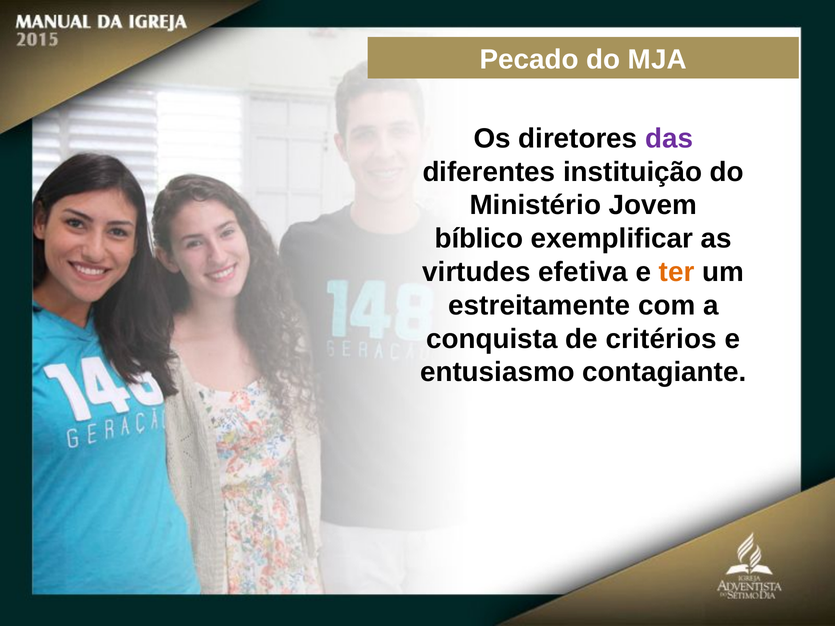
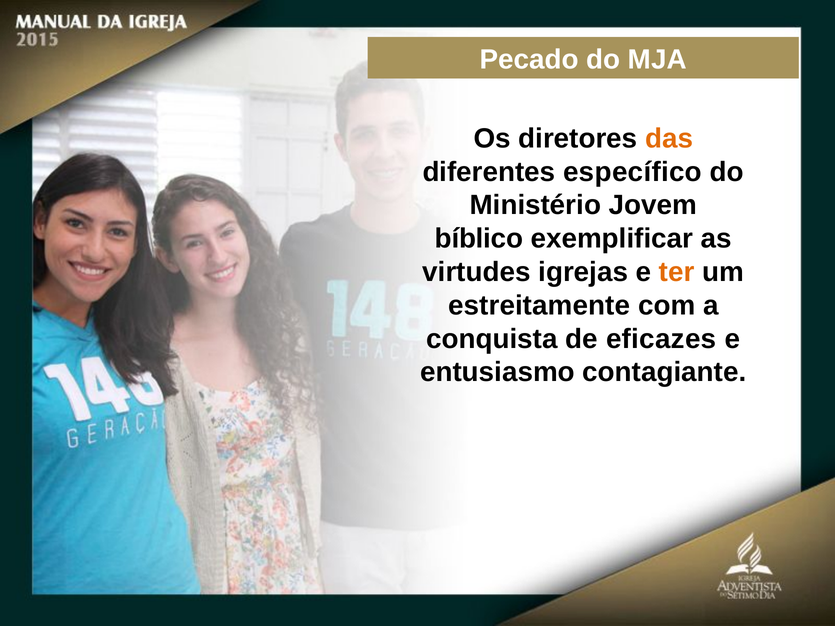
das colour: purple -> orange (669, 139)
instituição: instituição -> específico (633, 172)
efetiva: efetiva -> igrejas (583, 272)
critérios: critérios -> eficazes (661, 339)
